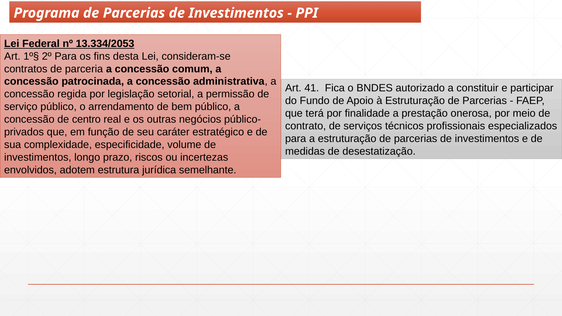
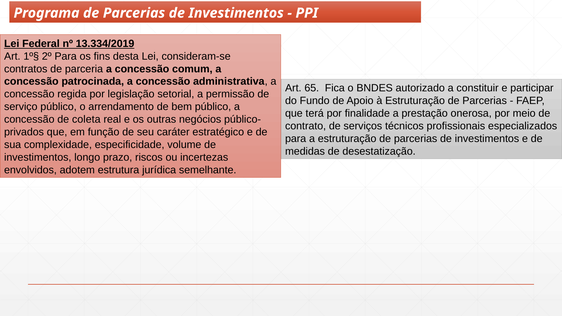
13.334/2053: 13.334/2053 -> 13.334/2019 (105, 44)
41: 41 -> 65 (312, 88)
centro: centro -> coleta (86, 119)
